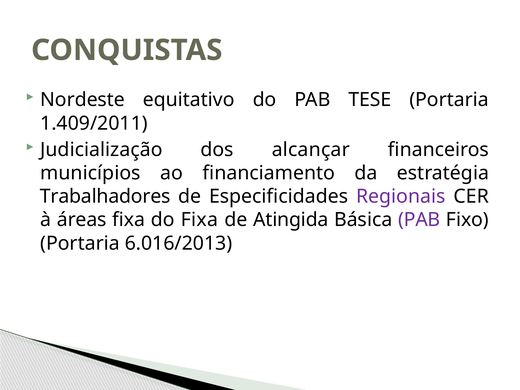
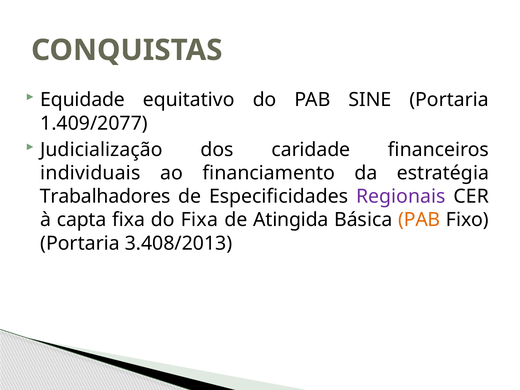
Nordeste: Nordeste -> Equidade (83, 100)
TESE: TESE -> SINE (370, 100)
1.409/2011: 1.409/2011 -> 1.409/2077 (94, 123)
alcançar: alcançar -> caridade (311, 150)
municípios: municípios -> individuais (90, 173)
áreas: áreas -> capta (82, 220)
PAB colour: purple -> orange (419, 220)
6.016/2013: 6.016/2013 -> 3.408/2013 (178, 243)
